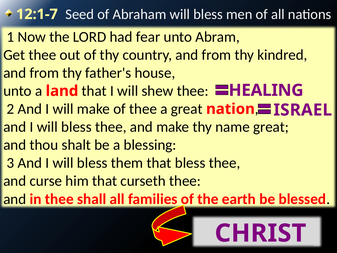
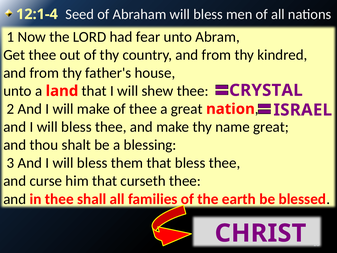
12:1-7: 12:1-7 -> 12:1-4 (37, 14)
HEALING: HEALING -> CRYSTAL (266, 90)
